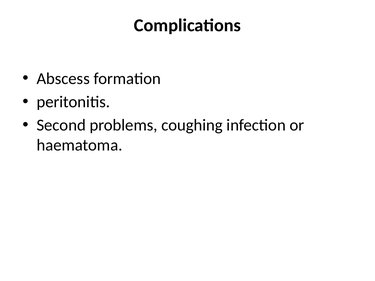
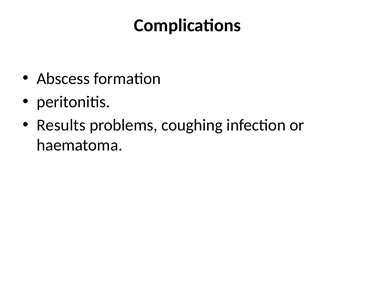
Second: Second -> Results (61, 125)
